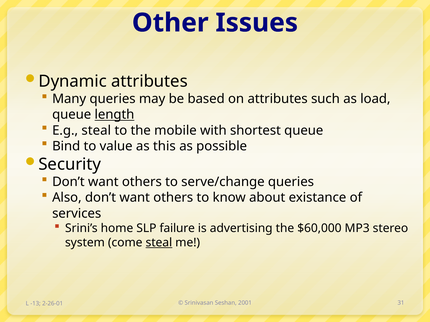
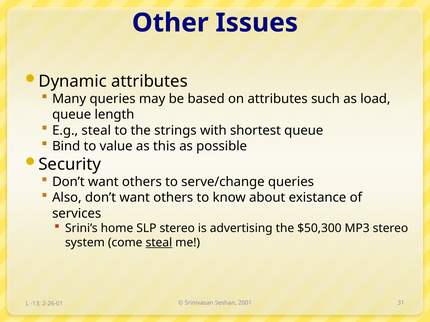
length underline: present -> none (114, 115)
mobile: mobile -> strings (175, 131)
SLP failure: failure -> stereo (177, 229)
$60,000: $60,000 -> $50,300 (319, 229)
